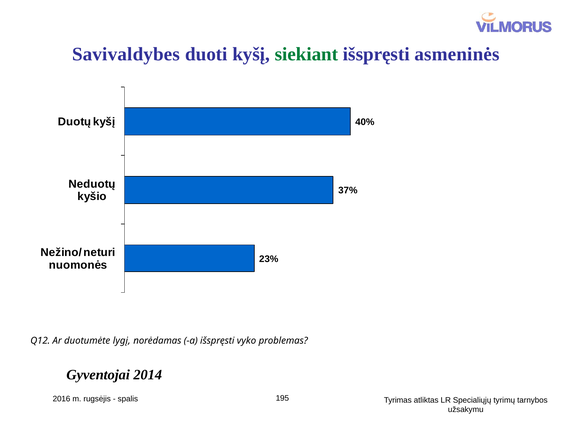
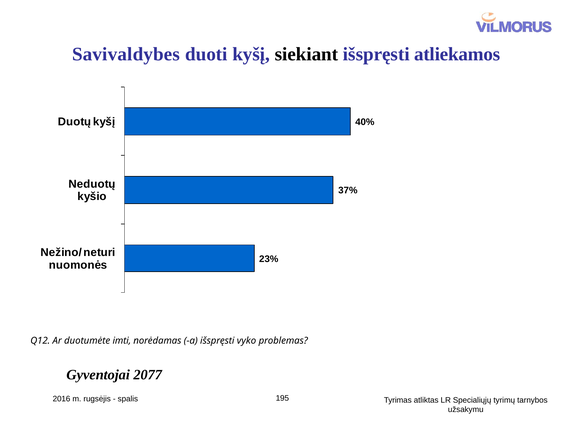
siekiant colour: green -> black (306, 54)
asmeninės: asmeninės -> atliekamos (457, 54)
lygį: lygį -> imti (122, 341)
2014: 2014 -> 2077 (148, 375)
